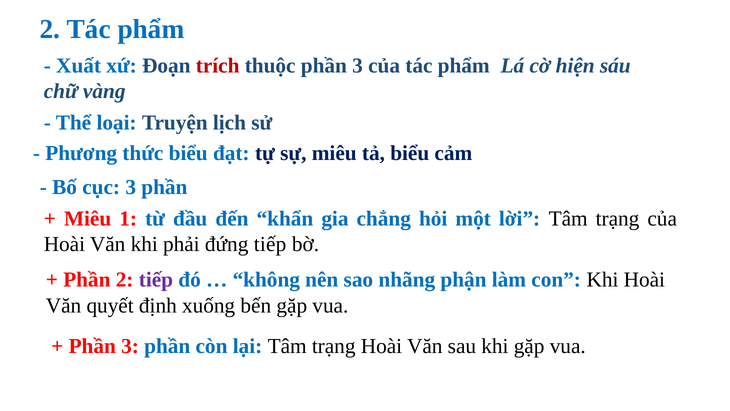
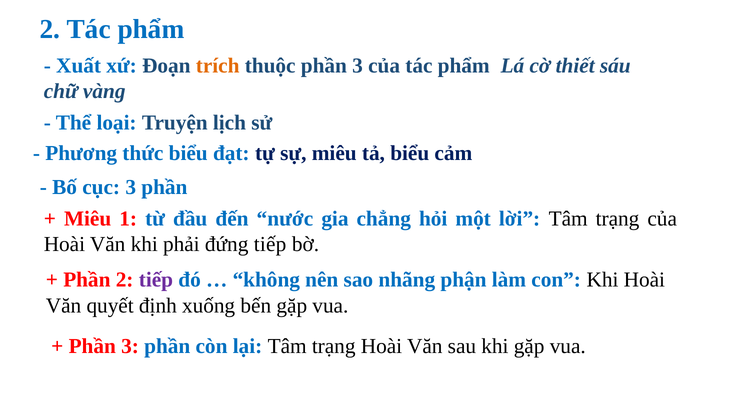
trích colour: red -> orange (218, 65)
hiện: hiện -> thiết (575, 65)
khẩn: khẩn -> nước (285, 219)
